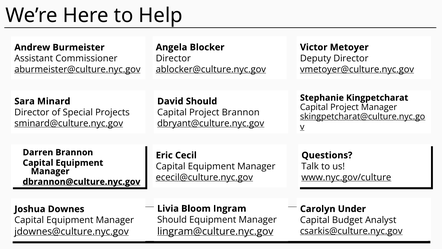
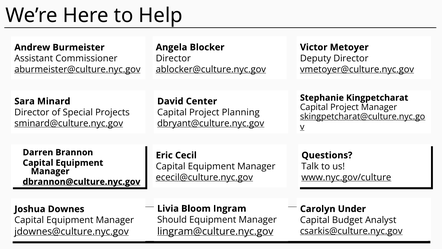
David Should: Should -> Center (201, 101)
Project Brannon: Brannon -> Planning (241, 112)
